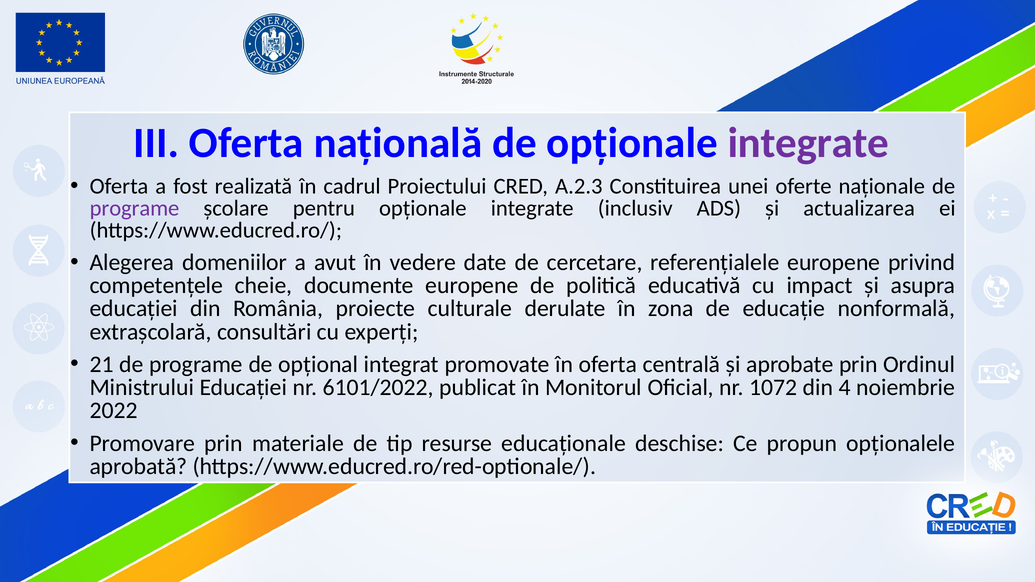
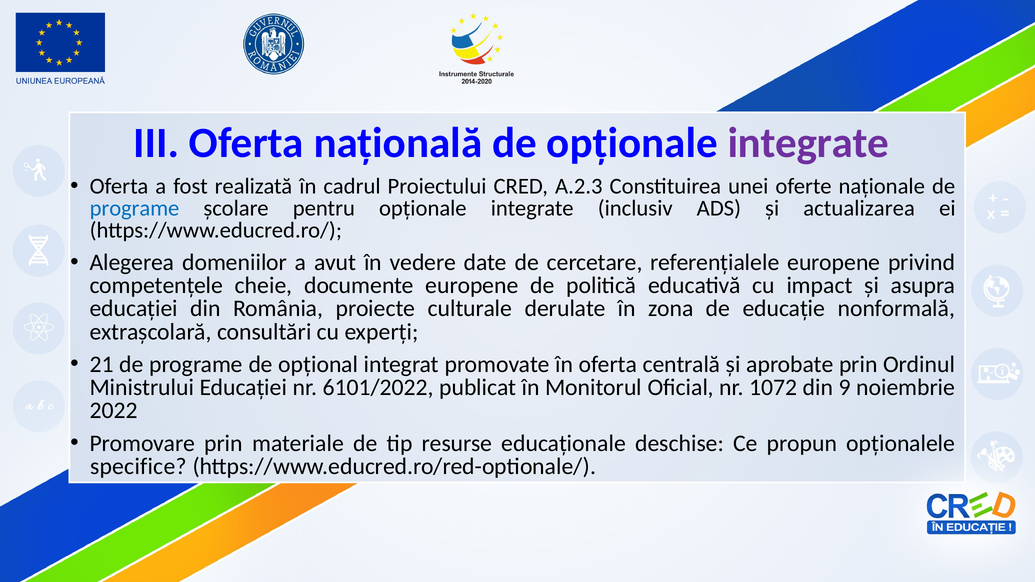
programe colour: purple -> blue (135, 208)
4: 4 -> 9 (845, 388)
aprobată: aprobată -> specifice (138, 466)
